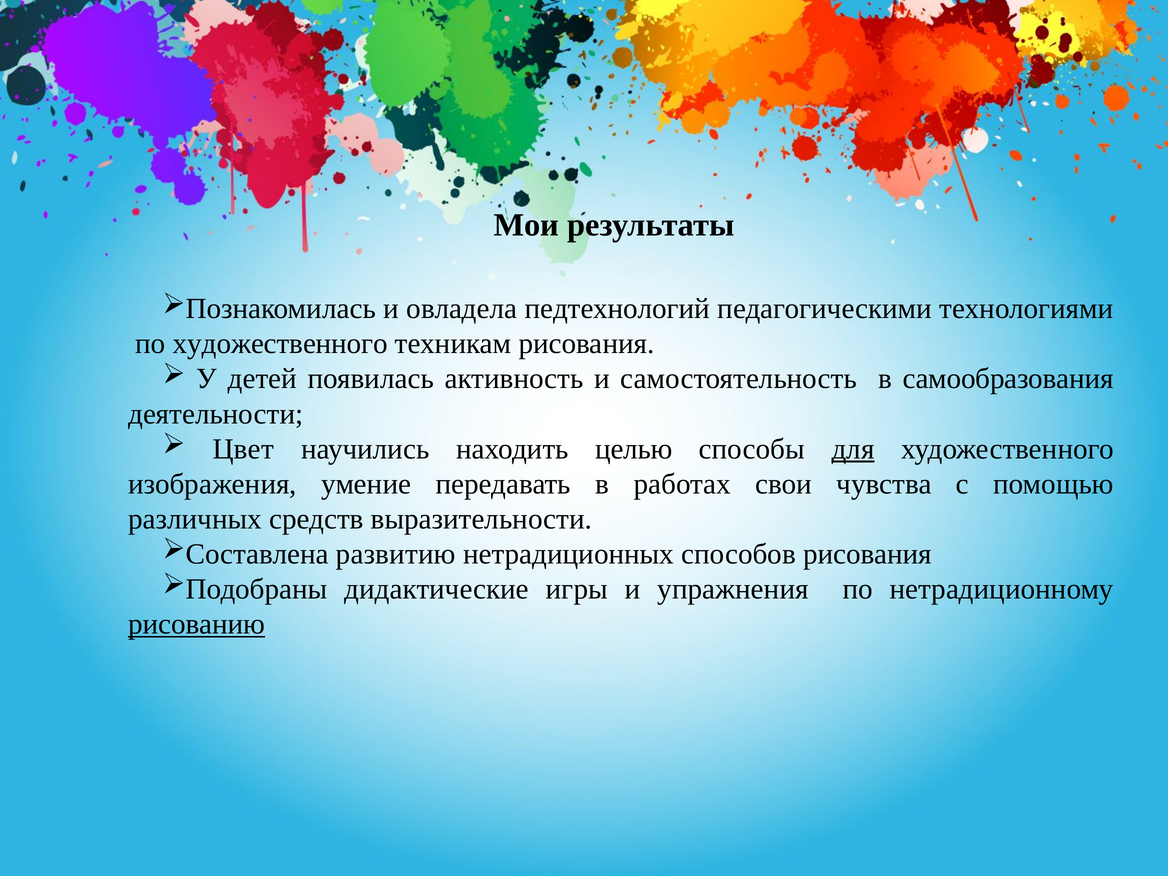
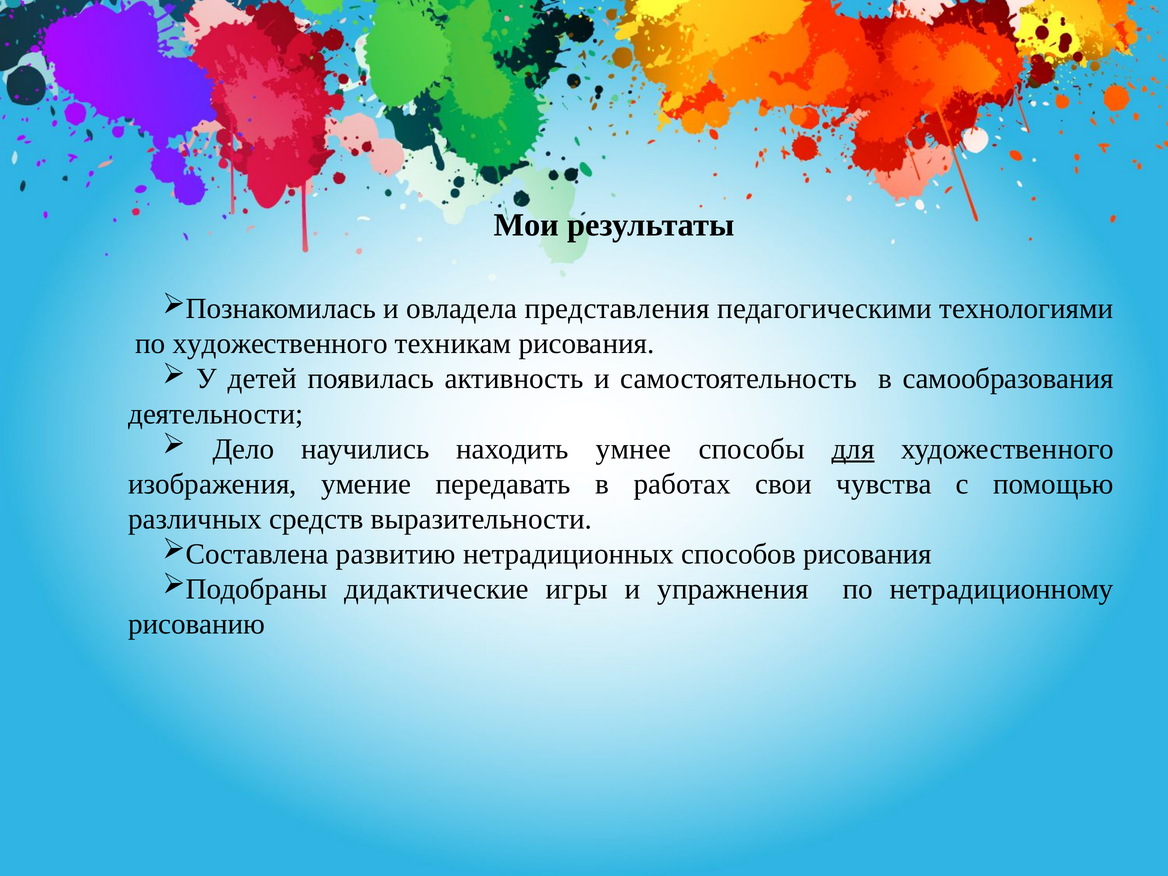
педтехнологий: педтехнологий -> представления (617, 309)
Цвет: Цвет -> Дело (243, 449)
целью: целью -> умнее (634, 449)
рисованию underline: present -> none (197, 624)
